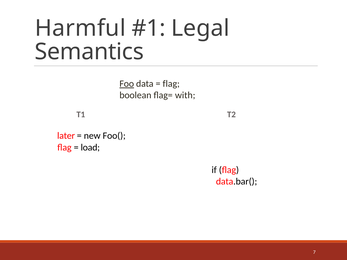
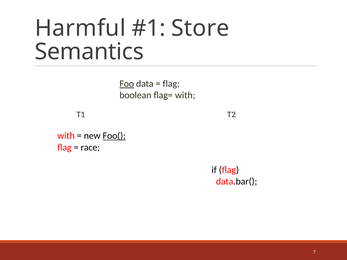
Legal: Legal -> Store (200, 28)
later: later -> with (66, 136)
Foo( underline: none -> present (114, 136)
load: load -> race (90, 148)
